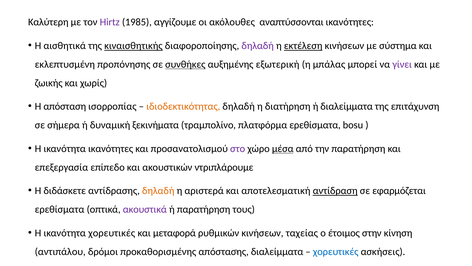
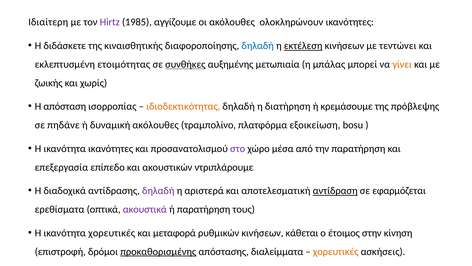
Καλύτερη: Καλύτερη -> Ιδιαίτερη (48, 22)
αναπτύσσονται: αναπτύσσονται -> ολοκληρώνουν (291, 22)
αισθητικά: αισθητικά -> διδάσκετε (65, 46)
κιναισθητικής underline: present -> none (133, 46)
δηλαδή colour: purple -> blue (258, 46)
σύστημα: σύστημα -> τεντώνει (398, 46)
προπόνησης: προπόνησης -> ετοιμότητας (124, 64)
εξωτερική: εξωτερική -> μετωπιαία (278, 64)
γίνει colour: purple -> orange (402, 64)
ή διαλείμματα: διαλείμματα -> κρεμάσουμε (347, 106)
επιτάχυνση: επιτάχυνση -> πρόβλεψης (415, 106)
σήμερα: σήμερα -> πηδάνε (63, 125)
δυναμική ξεκινήματα: ξεκινήματα -> ακόλουθες (156, 125)
πλατφόρμα ερεθίσματα: ερεθίσματα -> εξοικείωση (315, 125)
μέσα underline: present -> none (283, 148)
διδάσκετε: διδάσκετε -> διαδοχικά (65, 190)
δηλαδή colour: orange -> purple (158, 190)
ταχείας: ταχείας -> κάθεται (302, 233)
αντιπάλου: αντιπάλου -> επιστροφή (60, 251)
προκαθορισμένης underline: none -> present (158, 251)
χορευτικές colour: blue -> orange (336, 251)
